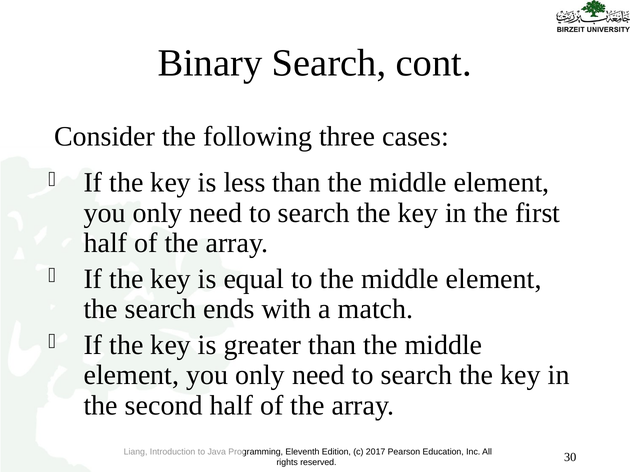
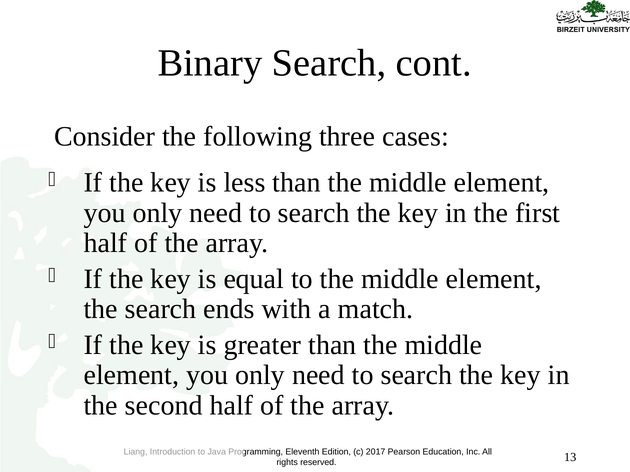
30: 30 -> 13 (570, 457)
